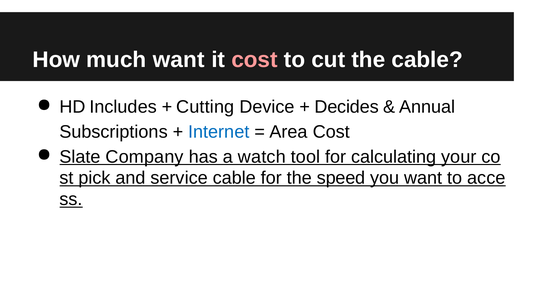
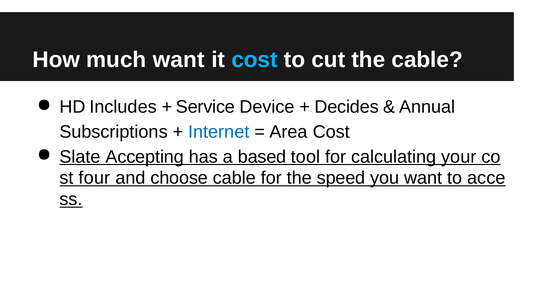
cost colour: pink -> light blue (255, 60)
Cutting: Cutting -> Service (205, 107)
Company: Company -> Accepting (145, 157)
watch: watch -> based (262, 157)
pick: pick -> four (94, 178)
service: service -> choose (179, 178)
